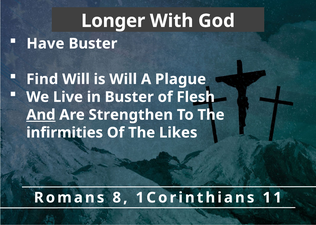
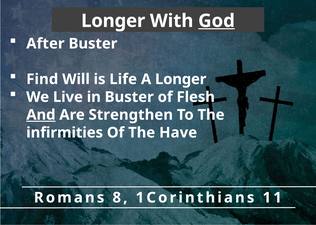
God underline: none -> present (217, 21)
Have: Have -> After (45, 44)
is Will: Will -> Life (123, 79)
A Plague: Plague -> Longer (181, 79)
Likes: Likes -> Have (178, 132)
